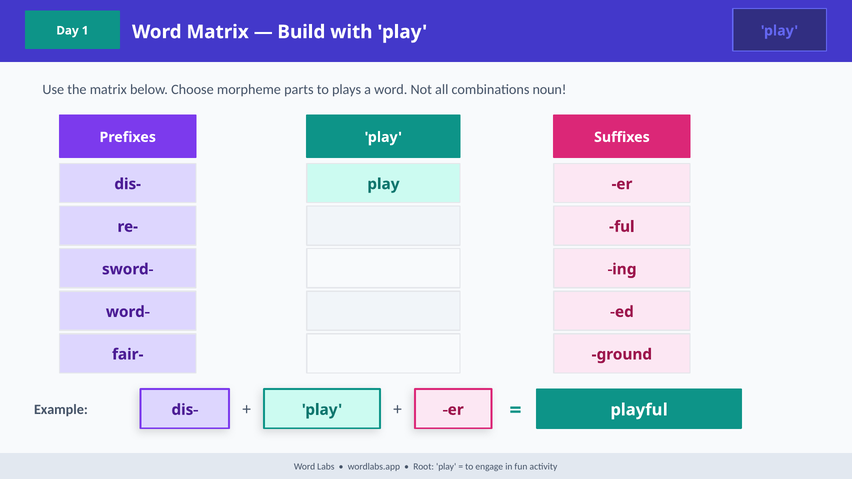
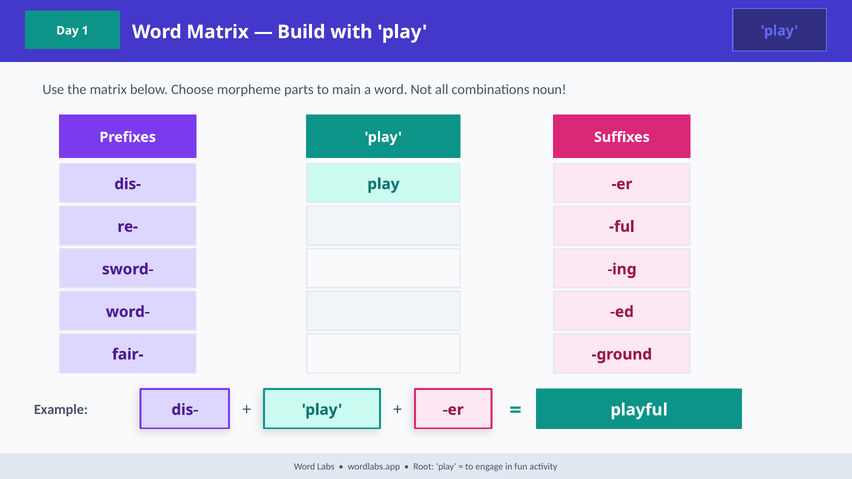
plays: plays -> main (347, 90)
